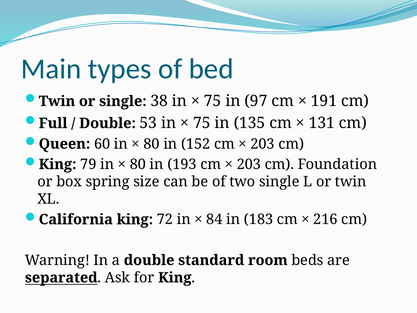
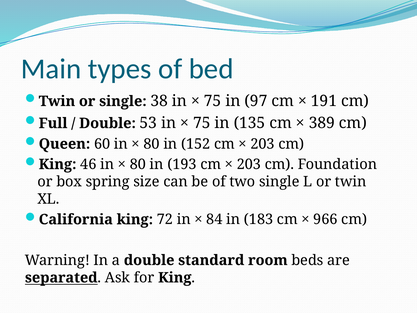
131: 131 -> 389 (322, 123)
79: 79 -> 46 (88, 164)
216: 216 -> 966 (325, 219)
